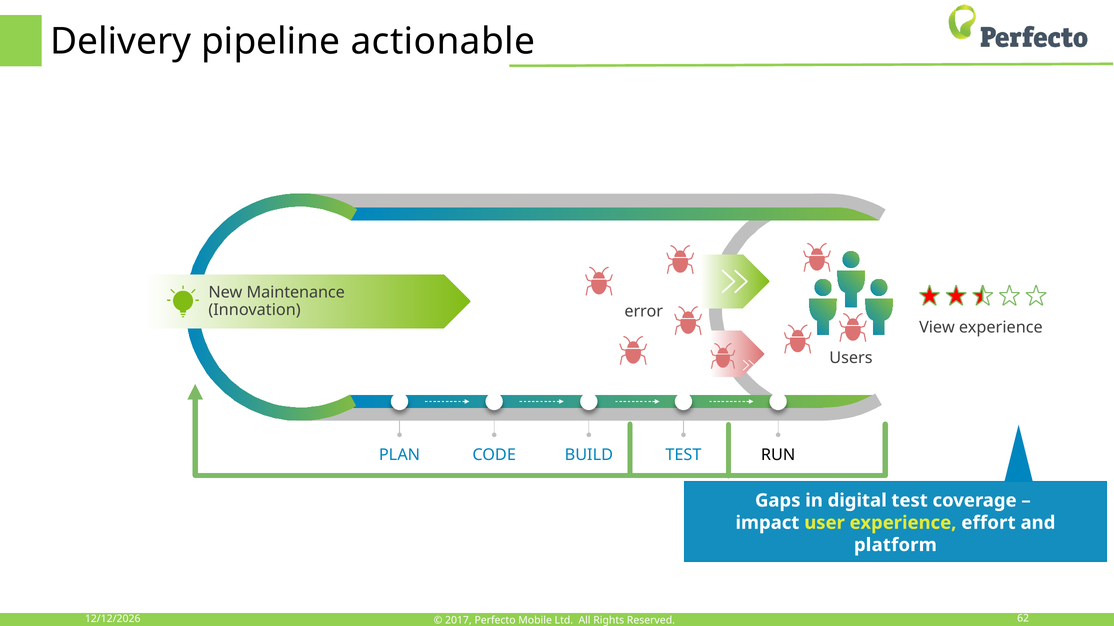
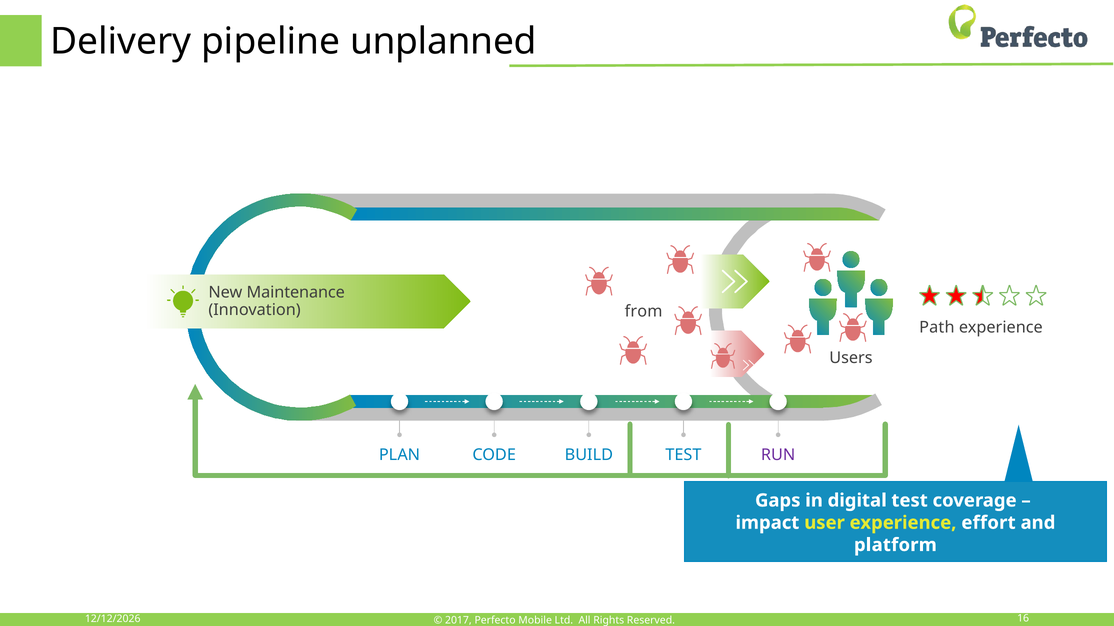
actionable: actionable -> unplanned (443, 41)
error: error -> from (644, 312)
View: View -> Path (937, 328)
RUN colour: black -> purple (778, 455)
62: 62 -> 16 (1023, 619)
